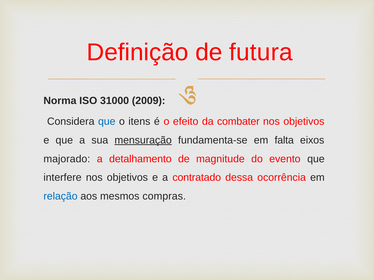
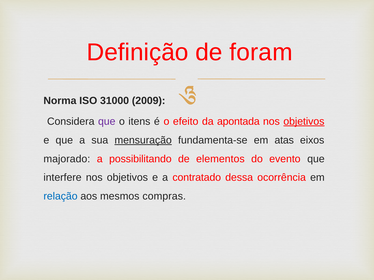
futura: futura -> foram (261, 52)
que colour: blue -> purple (107, 122)
combater: combater -> apontada (238, 122)
objetivos underline: none -> present (304, 122)
falta: falta -> atas (284, 140)
detalhamento: detalhamento -> possibilitando (140, 159)
magnitude: magnitude -> elementos (220, 159)
